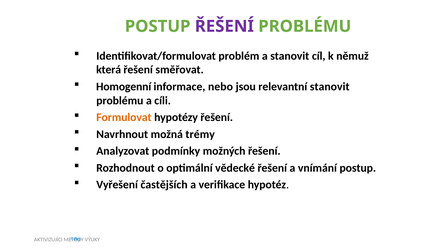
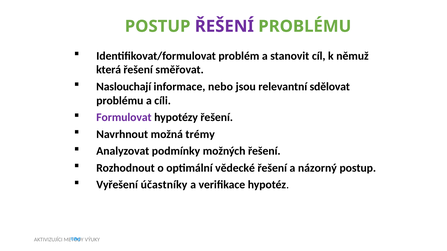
Homogenní: Homogenní -> Naslouchají (124, 87)
relevantní stanovit: stanovit -> sdělovat (330, 87)
Formulovat colour: orange -> purple (124, 118)
vnímání: vnímání -> názorný (317, 168)
častějších: častějších -> účastníky (164, 185)
